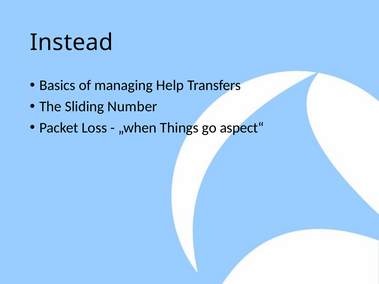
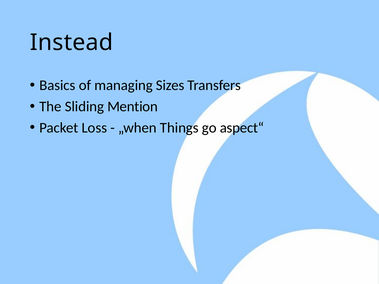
Help: Help -> Sizes (170, 85)
Number: Number -> Mention (133, 107)
